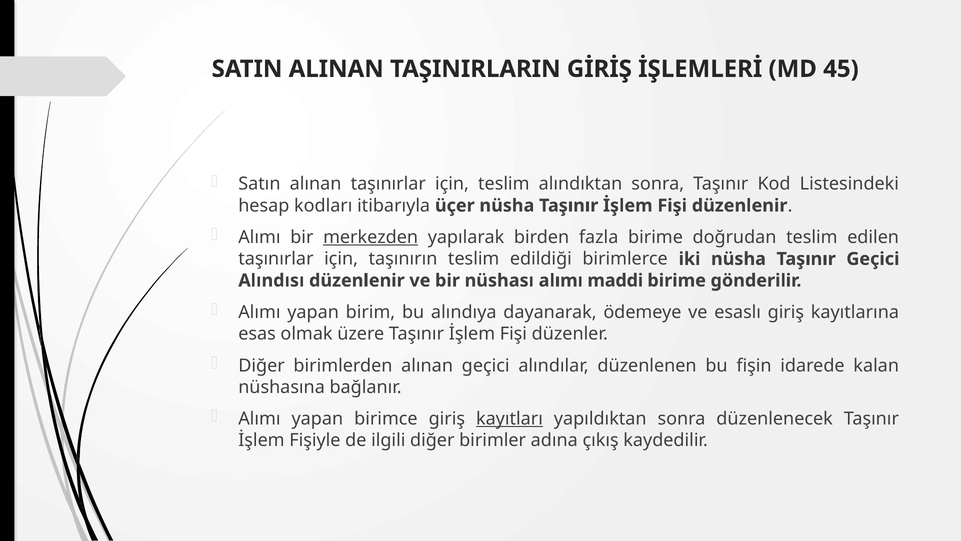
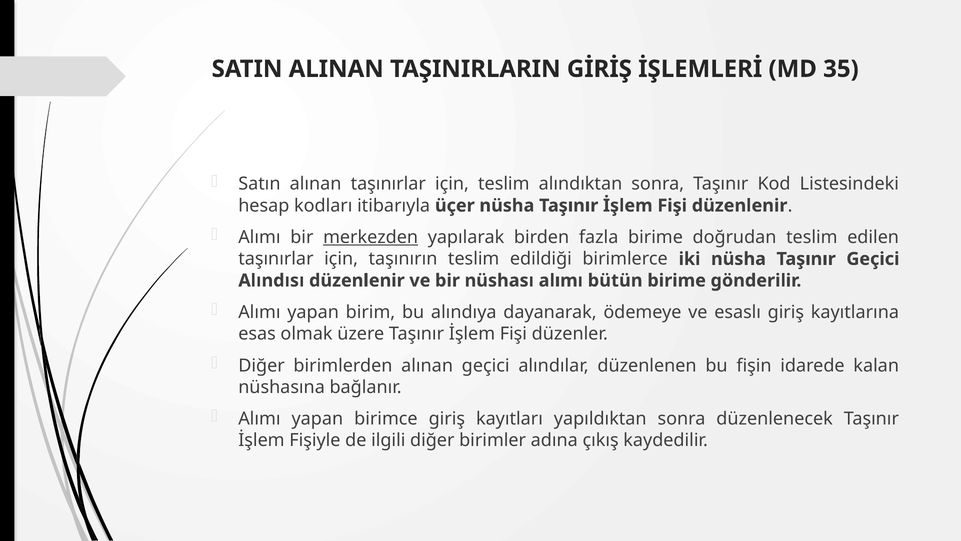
45: 45 -> 35 (841, 69)
maddi: maddi -> bütün (615, 280)
kayıtları underline: present -> none (509, 419)
